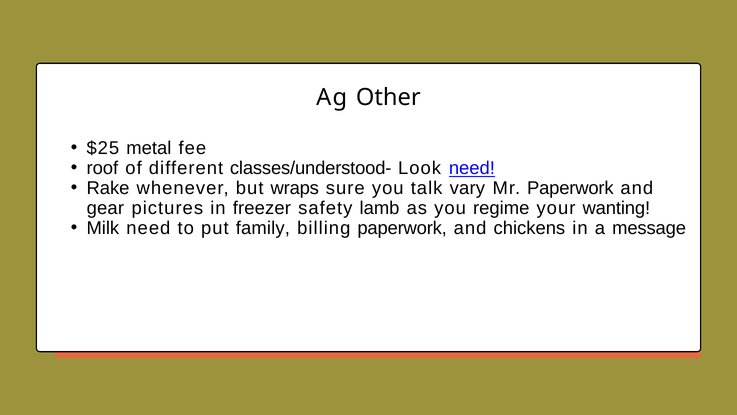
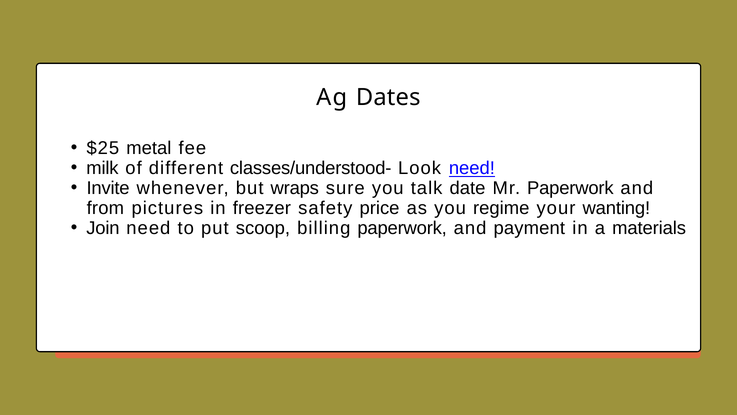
Other: Other -> Dates (388, 97)
roof: roof -> milk (102, 168)
Rake: Rake -> Invite (108, 188)
vary: vary -> date (467, 188)
gear: gear -> from (105, 208)
lamb: lamb -> price (380, 208)
Milk: Milk -> Join (103, 228)
family: family -> scoop (263, 228)
chickens: chickens -> payment (529, 228)
message: message -> materials (649, 228)
